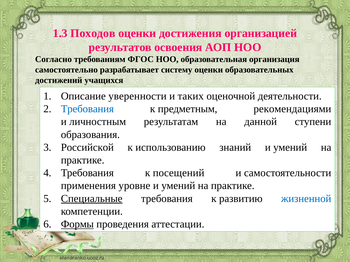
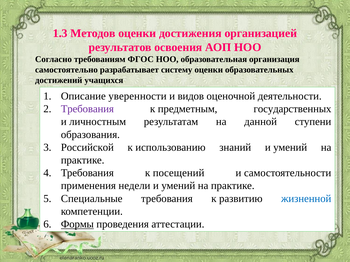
Походов: Походов -> Методов (93, 33)
таких: таких -> видов (191, 96)
Требования colour: blue -> purple (87, 109)
рекомендациями: рекомендациями -> государственных (292, 109)
уровне: уровне -> недели (134, 186)
Специальные underline: present -> none (92, 199)
